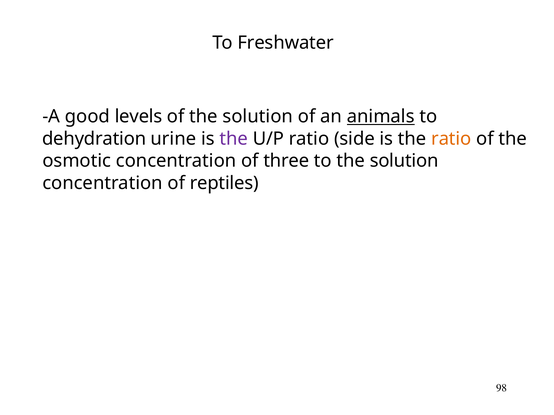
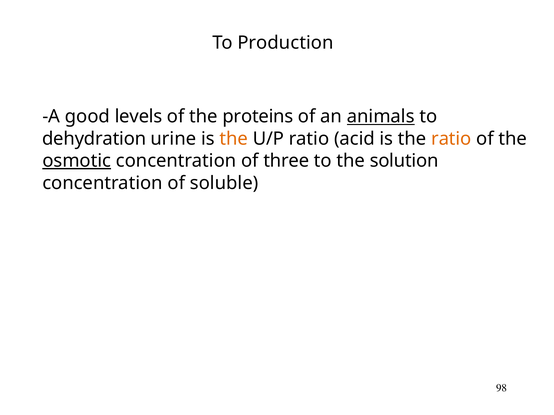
Freshwater: Freshwater -> Production (285, 43)
of the solution: solution -> proteins (258, 117)
the colour: purple -> orange (234, 139)
side: side -> acid (354, 139)
osmotic underline: none -> present (77, 161)
reptiles: reptiles -> soluble (224, 183)
